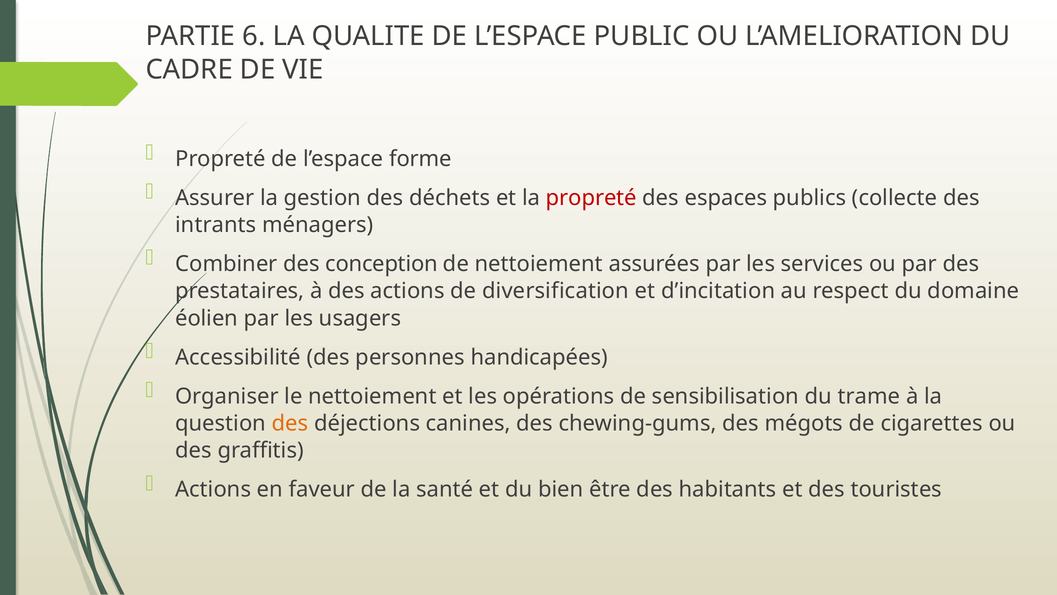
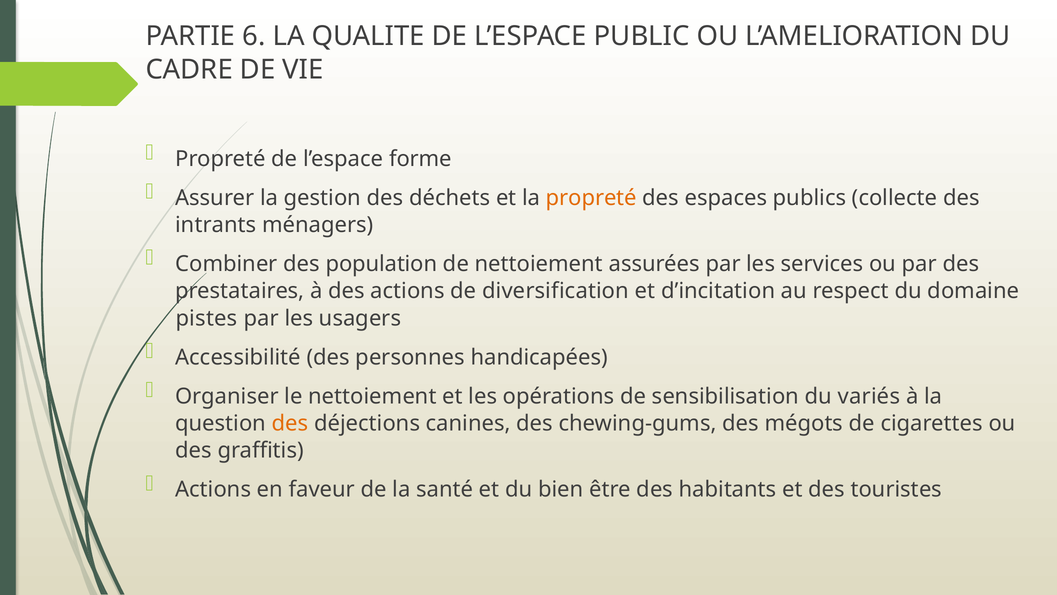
propreté colour: red -> orange (591, 198)
conception: conception -> population (381, 264)
éolien: éolien -> pistes (206, 318)
trame: trame -> variés (869, 396)
